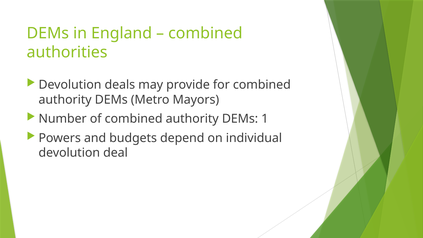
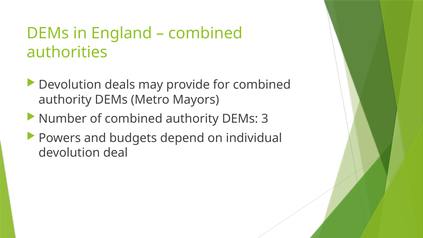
1: 1 -> 3 (265, 119)
